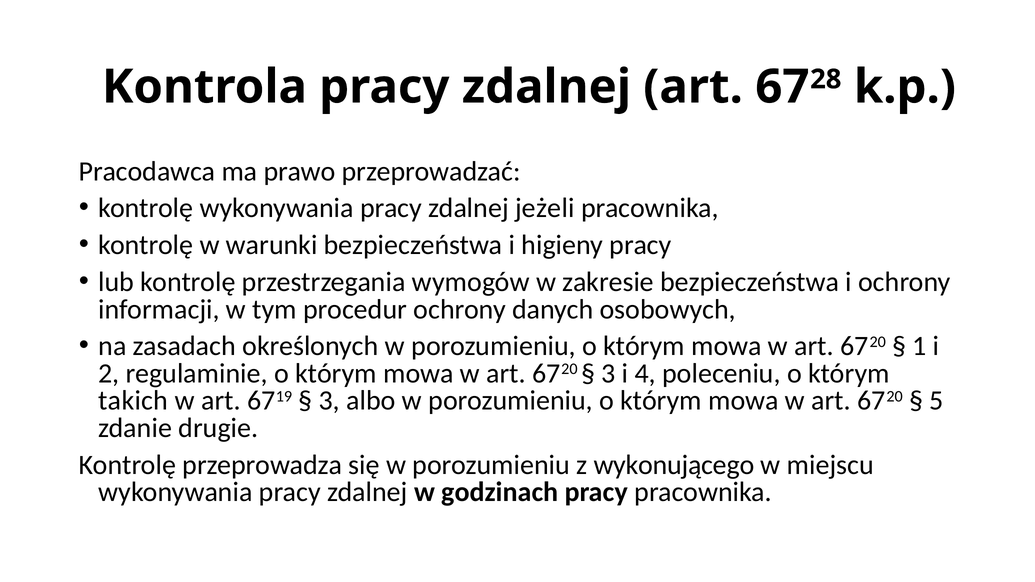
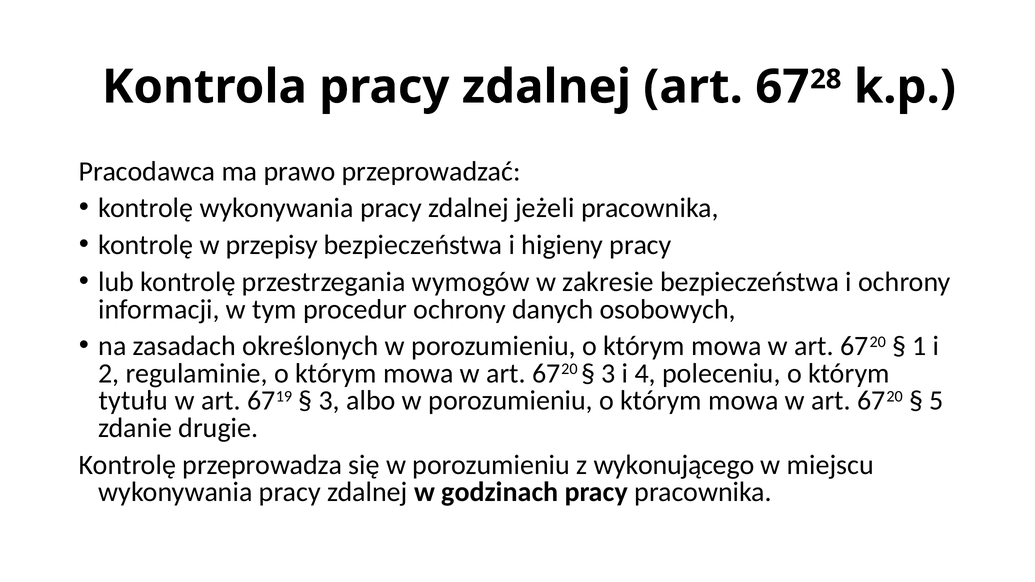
warunki: warunki -> przepisy (272, 245)
takich: takich -> tytułu (133, 401)
